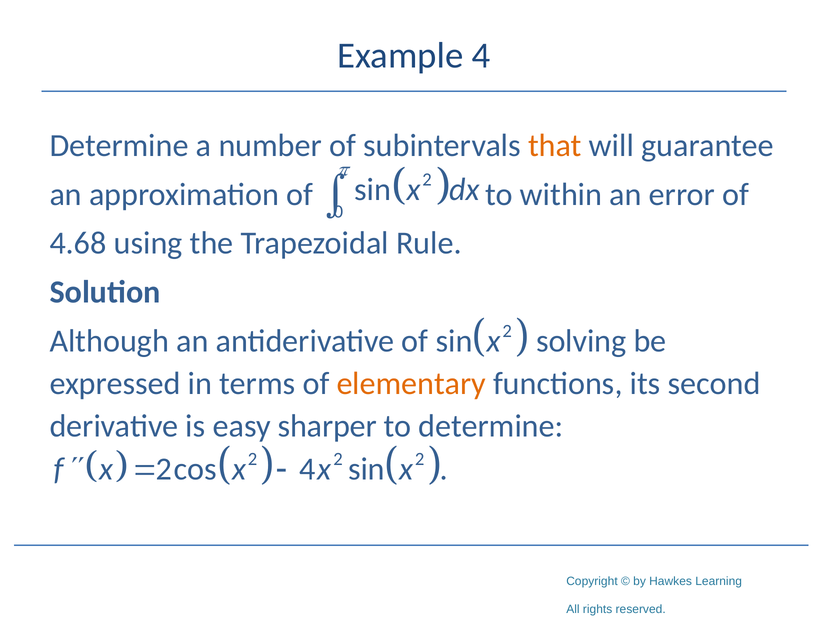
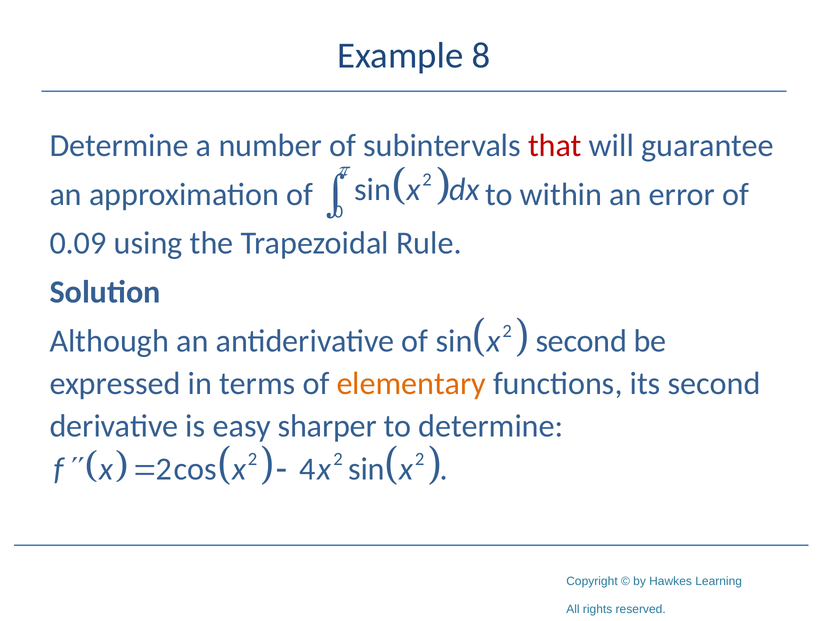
Example 4: 4 -> 8 (481, 56)
that colour: orange -> red (555, 145)
4.68: 4.68 -> 0.09 (78, 243)
of solving: solving -> second (581, 341)
